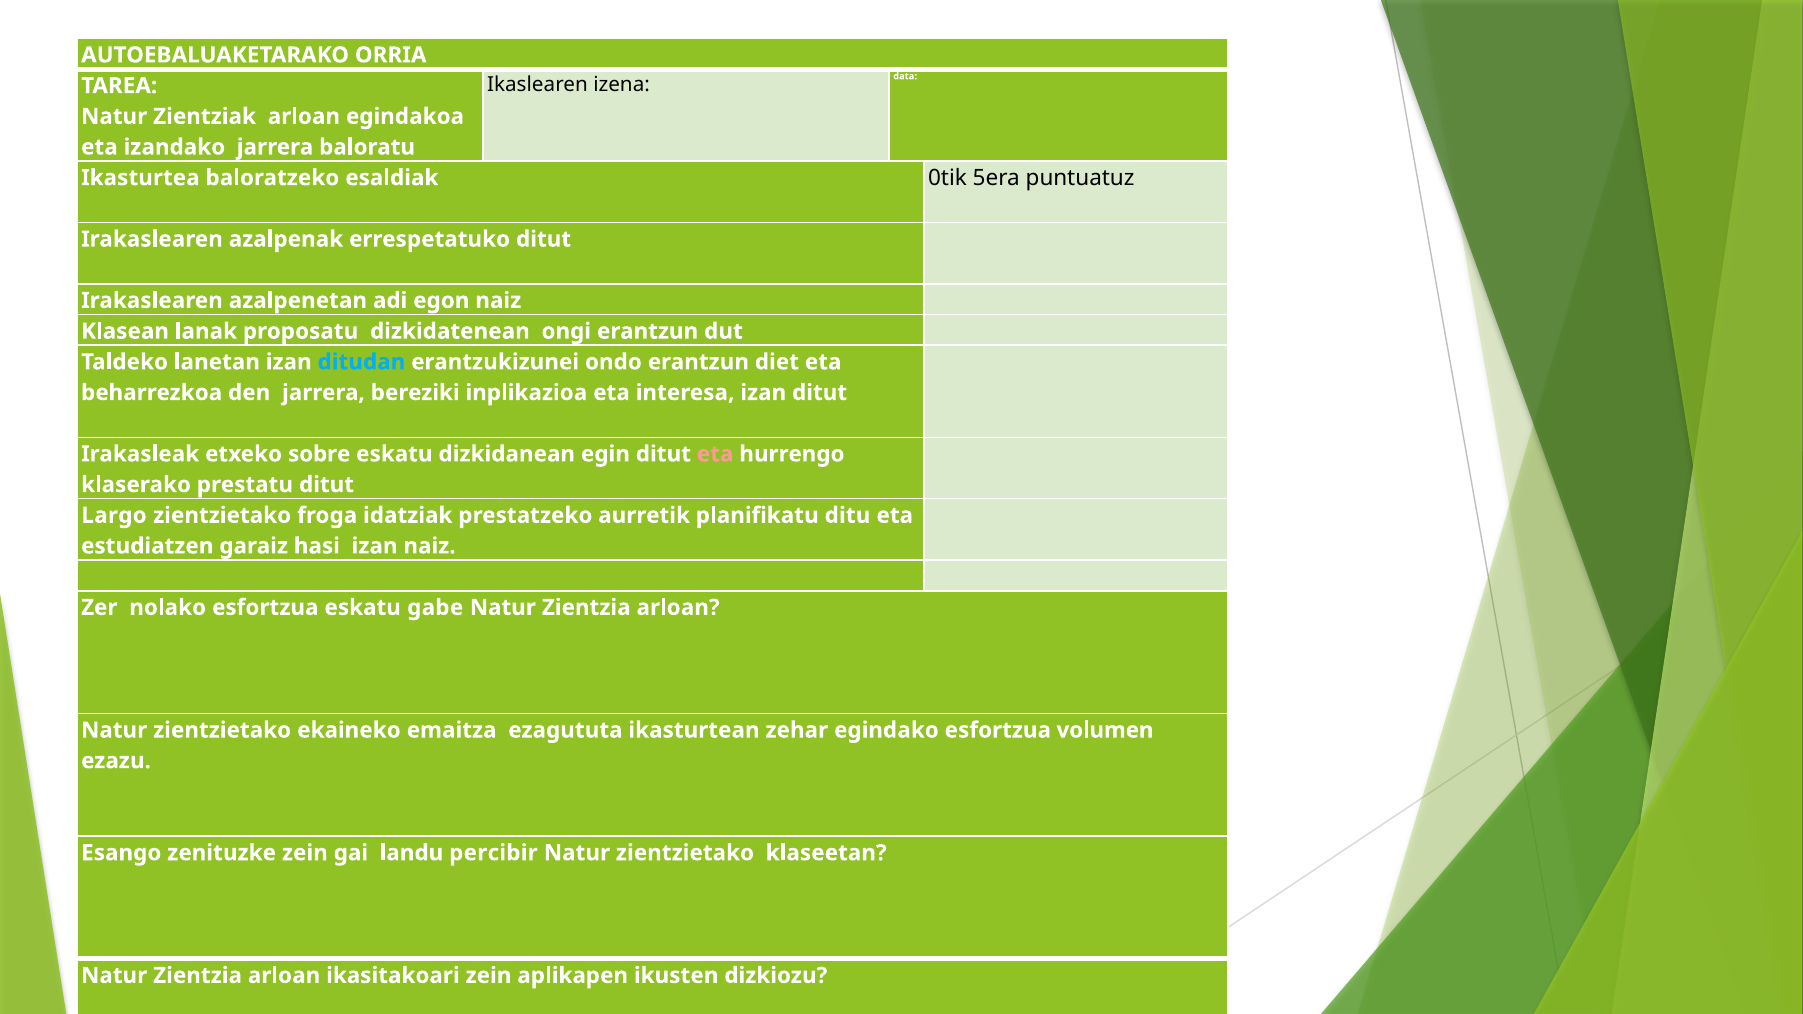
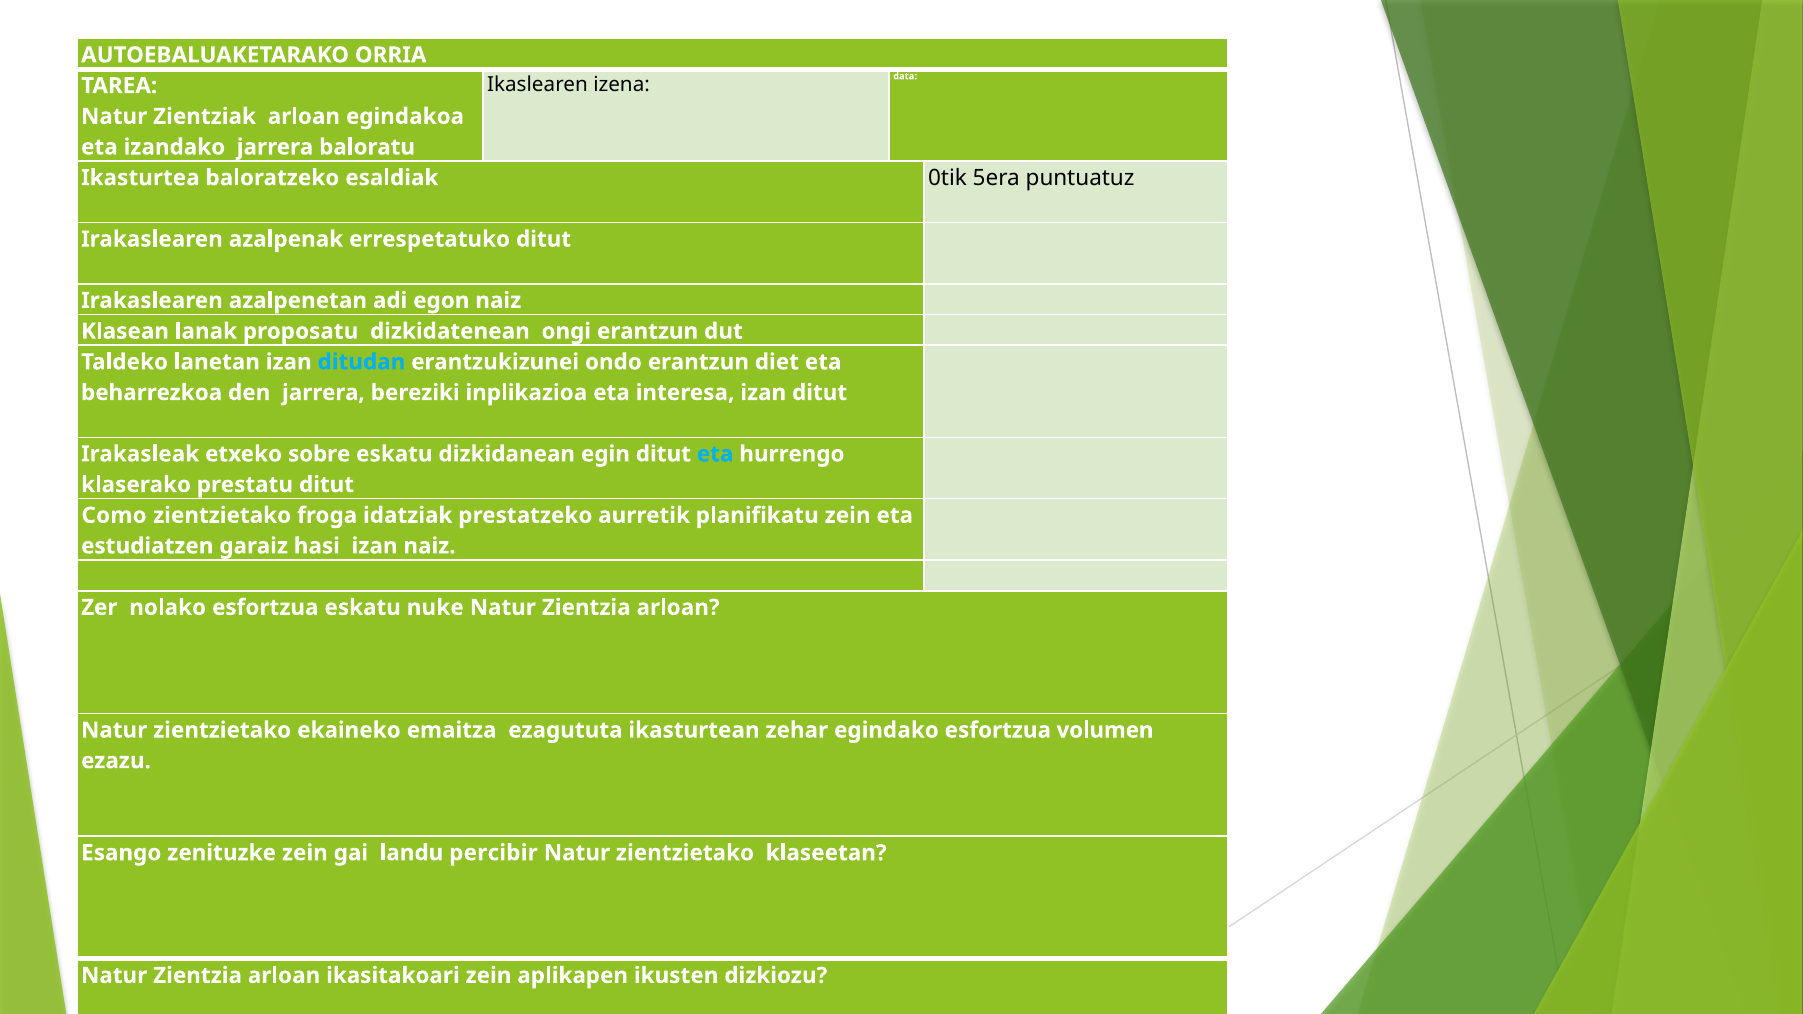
eta colour: pink -> light blue (715, 454)
Largo: Largo -> Como (114, 515)
planifikatu ditu: ditu -> zein (848, 515)
gabe: gabe -> nuke (435, 608)
